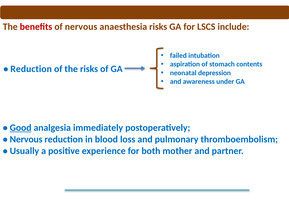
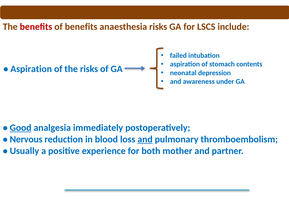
of nervous: nervous -> benefits (81, 27)
Reduction: Reduction -> Aspiration (31, 69)
and underline: none -> present (145, 139)
